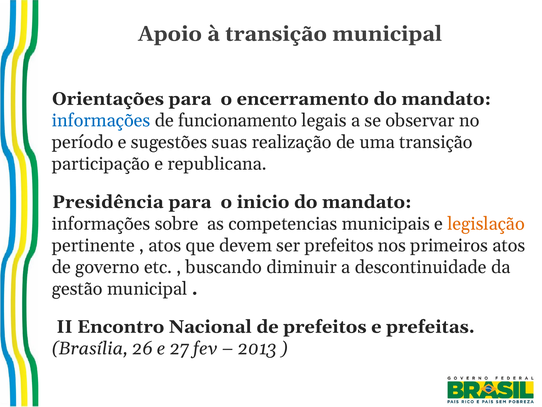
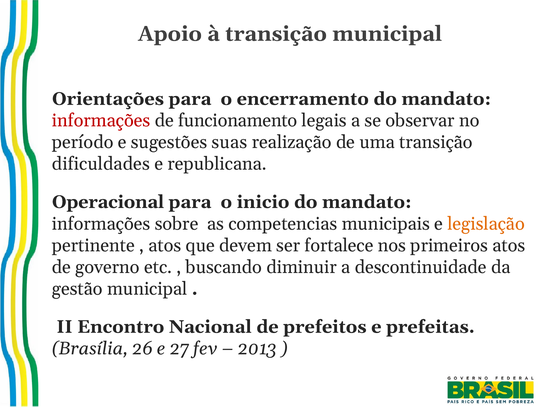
informações colour: blue -> red (101, 120)
participação: participação -> dificuldades (101, 164)
Presidência: Presidência -> Operacional (108, 202)
ser prefeitos: prefeitos -> fortalece (339, 245)
